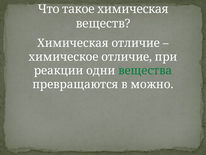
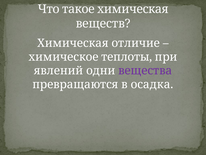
химическое отличие: отличие -> теплоты (127, 57)
реакции: реакции -> явлений (59, 70)
вещества colour: green -> purple (145, 70)
можно: можно -> осадка (152, 84)
